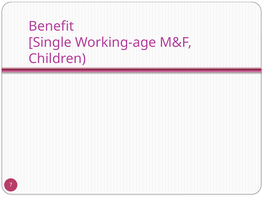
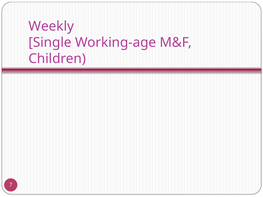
Benefit: Benefit -> Weekly (51, 26)
